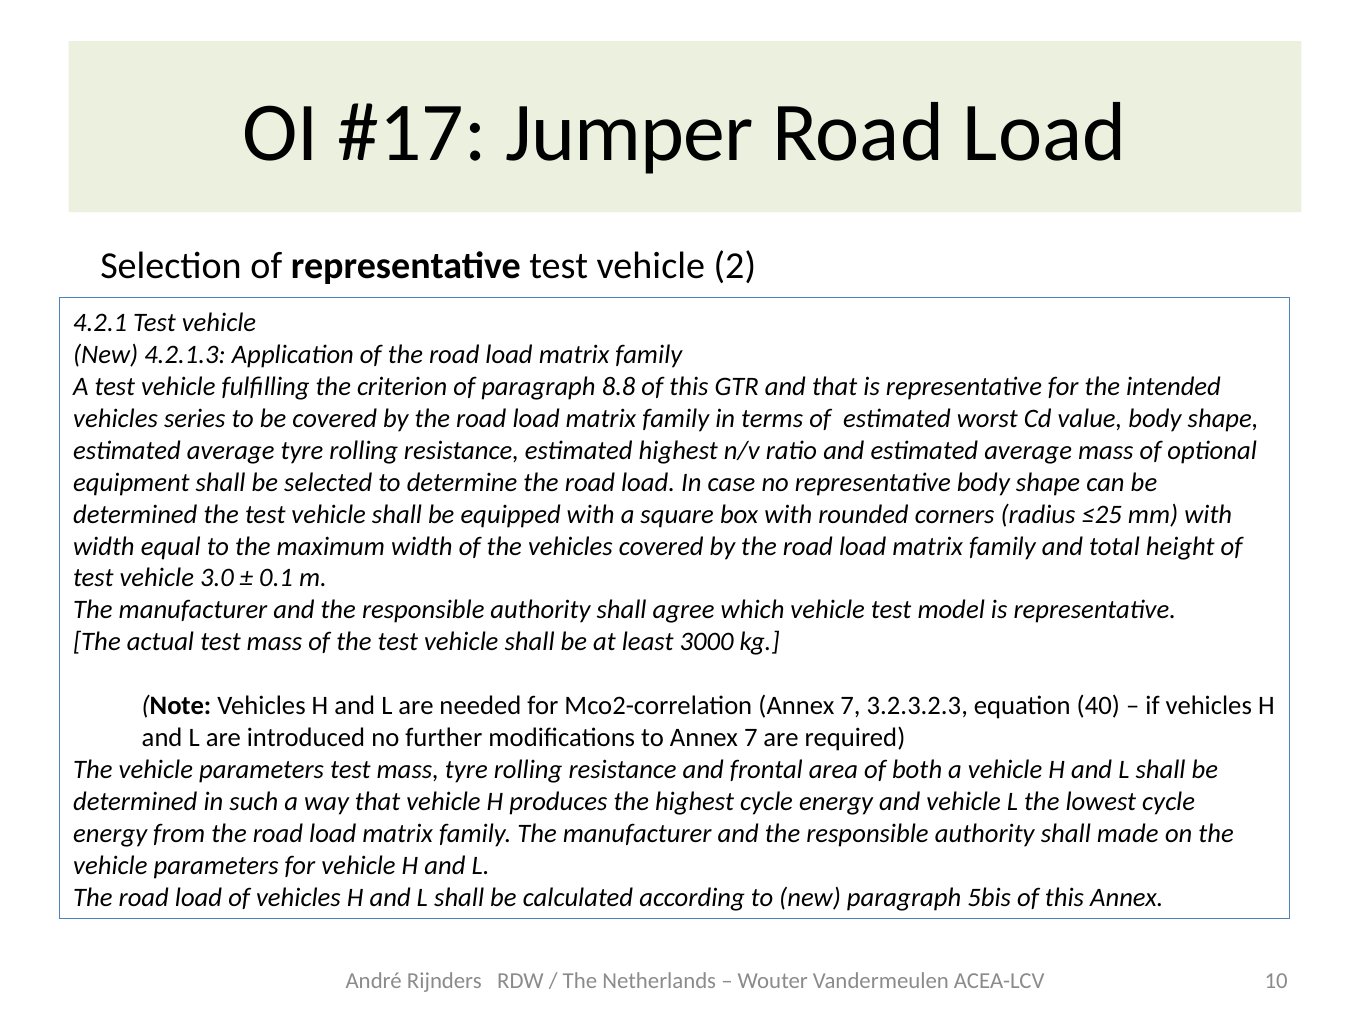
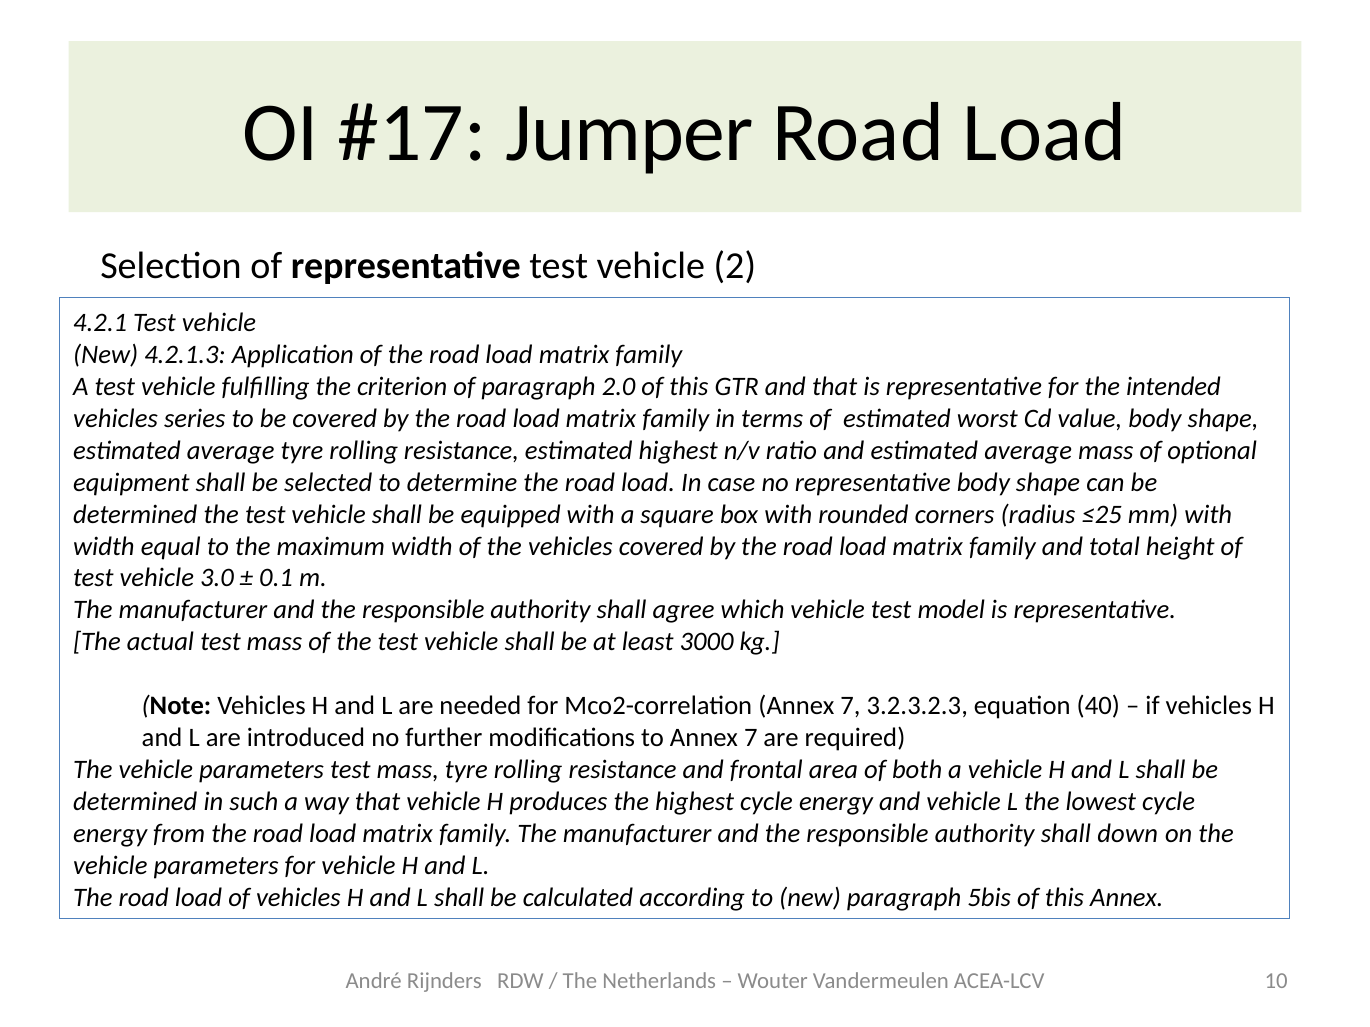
8.8: 8.8 -> 2.0 (619, 387)
made: made -> down (1128, 834)
